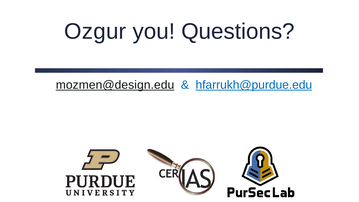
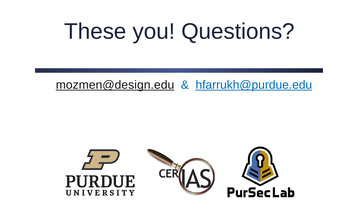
Ozgur: Ozgur -> These (95, 32)
